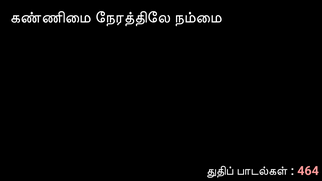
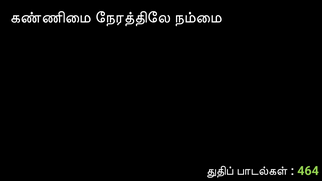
464 colour: pink -> light green (308, 171)
